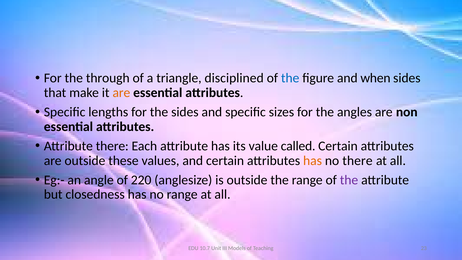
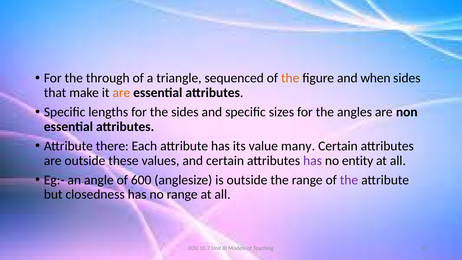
disciplined: disciplined -> sequenced (234, 78)
the colour: blue -> orange (290, 78)
called: called -> many (298, 146)
has colour: orange -> purple (313, 161)
no there: there -> entity (358, 161)
220: 220 -> 600 (141, 180)
